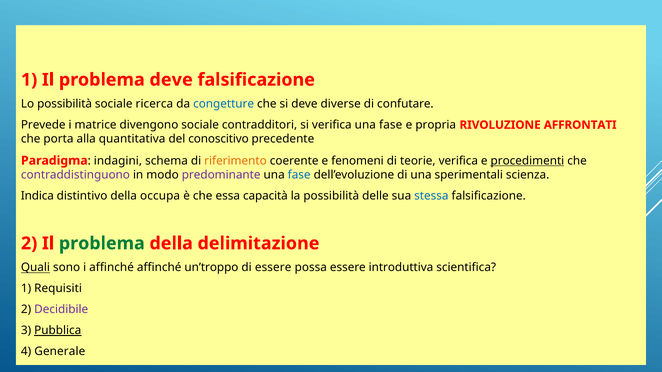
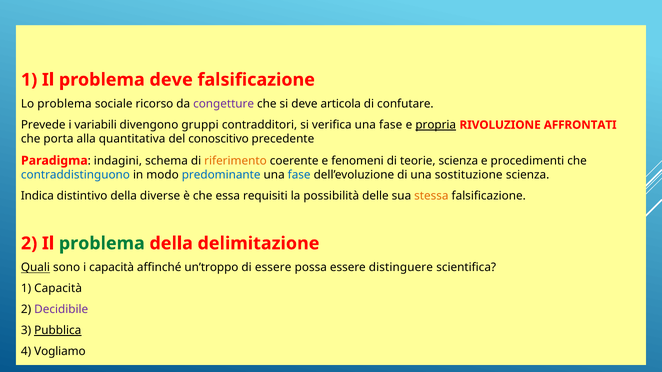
Lo possibilità: possibilità -> problema (65, 104)
ricerca: ricerca -> ricorso (154, 104)
congetture colour: blue -> purple (224, 104)
diverse: diverse -> articola (341, 104)
matrice: matrice -> variabili (96, 125)
divengono sociale: sociale -> gruppi (200, 125)
propria underline: none -> present (436, 125)
teorie verifica: verifica -> scienza (458, 161)
procedimenti underline: present -> none (527, 161)
contraddistinguono colour: purple -> blue (75, 175)
predominante colour: purple -> blue (221, 175)
sperimentali: sperimentali -> sostituzione (469, 175)
occupa: occupa -> diverse (160, 196)
capacità: capacità -> requisiti (265, 196)
stessa colour: blue -> orange (431, 196)
i affinché: affinché -> capacità (112, 268)
introduttiva: introduttiva -> distinguere (401, 268)
1 Requisiti: Requisiti -> Capacità (58, 289)
Generale: Generale -> Vogliamo (60, 352)
